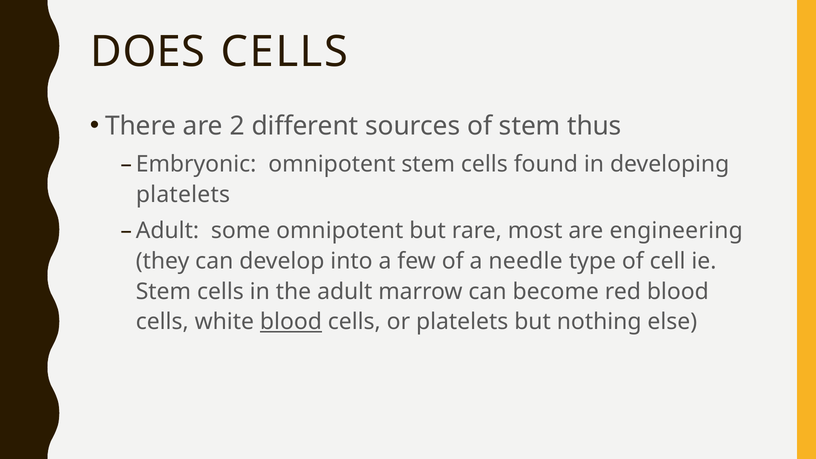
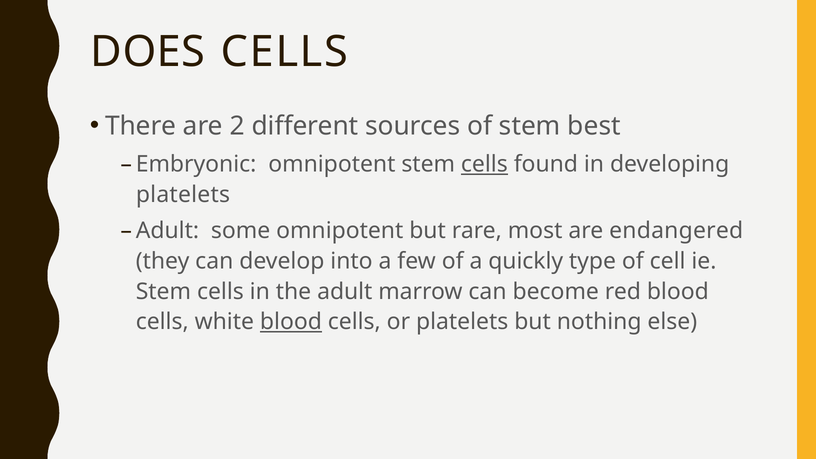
thus: thus -> best (594, 126)
cells underline: none -> present (484, 164)
engineering: engineering -> endangered (676, 231)
needle: needle -> quickly (526, 261)
